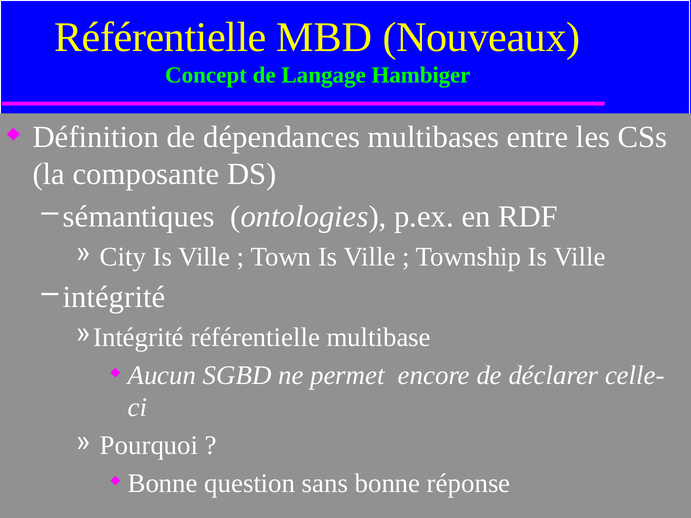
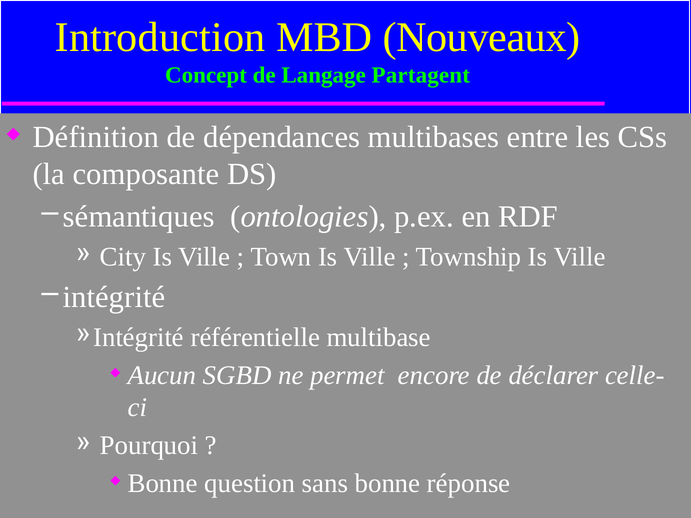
Référentielle: Référentielle -> Introduction (160, 37)
Hambiger: Hambiger -> Partagent (421, 75)
